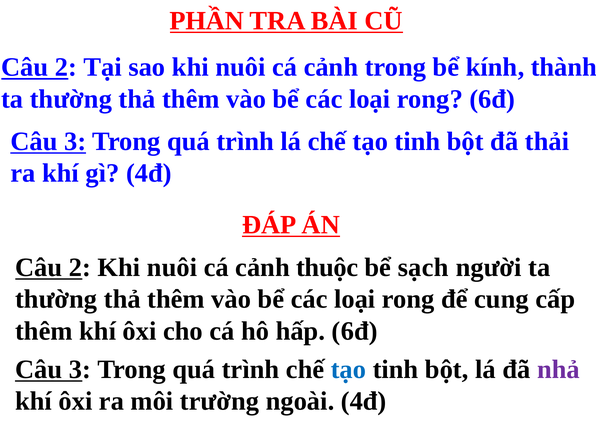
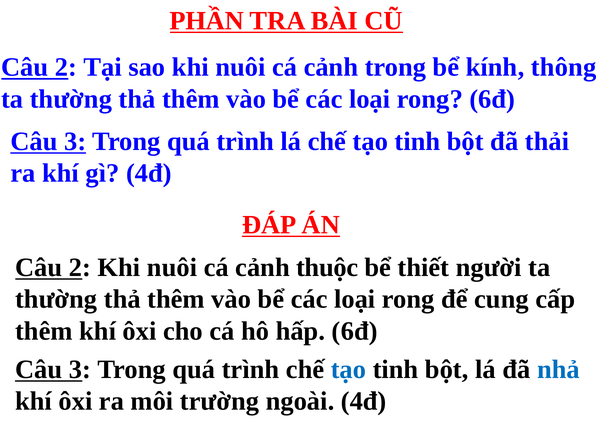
thành: thành -> thông (564, 67)
sạch: sạch -> thiết (423, 267)
nhả colour: purple -> blue (558, 369)
